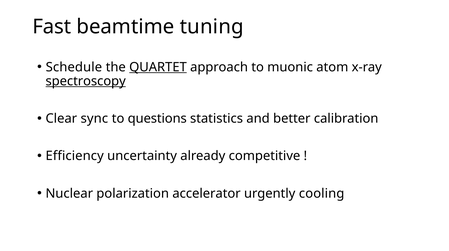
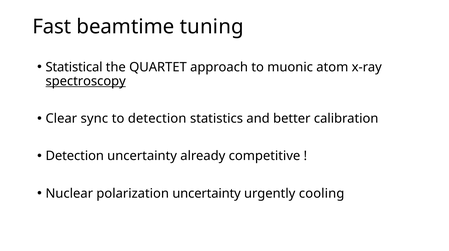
Schedule: Schedule -> Statistical (74, 67)
QUARTET underline: present -> none (158, 67)
to questions: questions -> detection (157, 119)
Efficiency: Efficiency -> Detection (75, 156)
polarization accelerator: accelerator -> uncertainty (207, 193)
